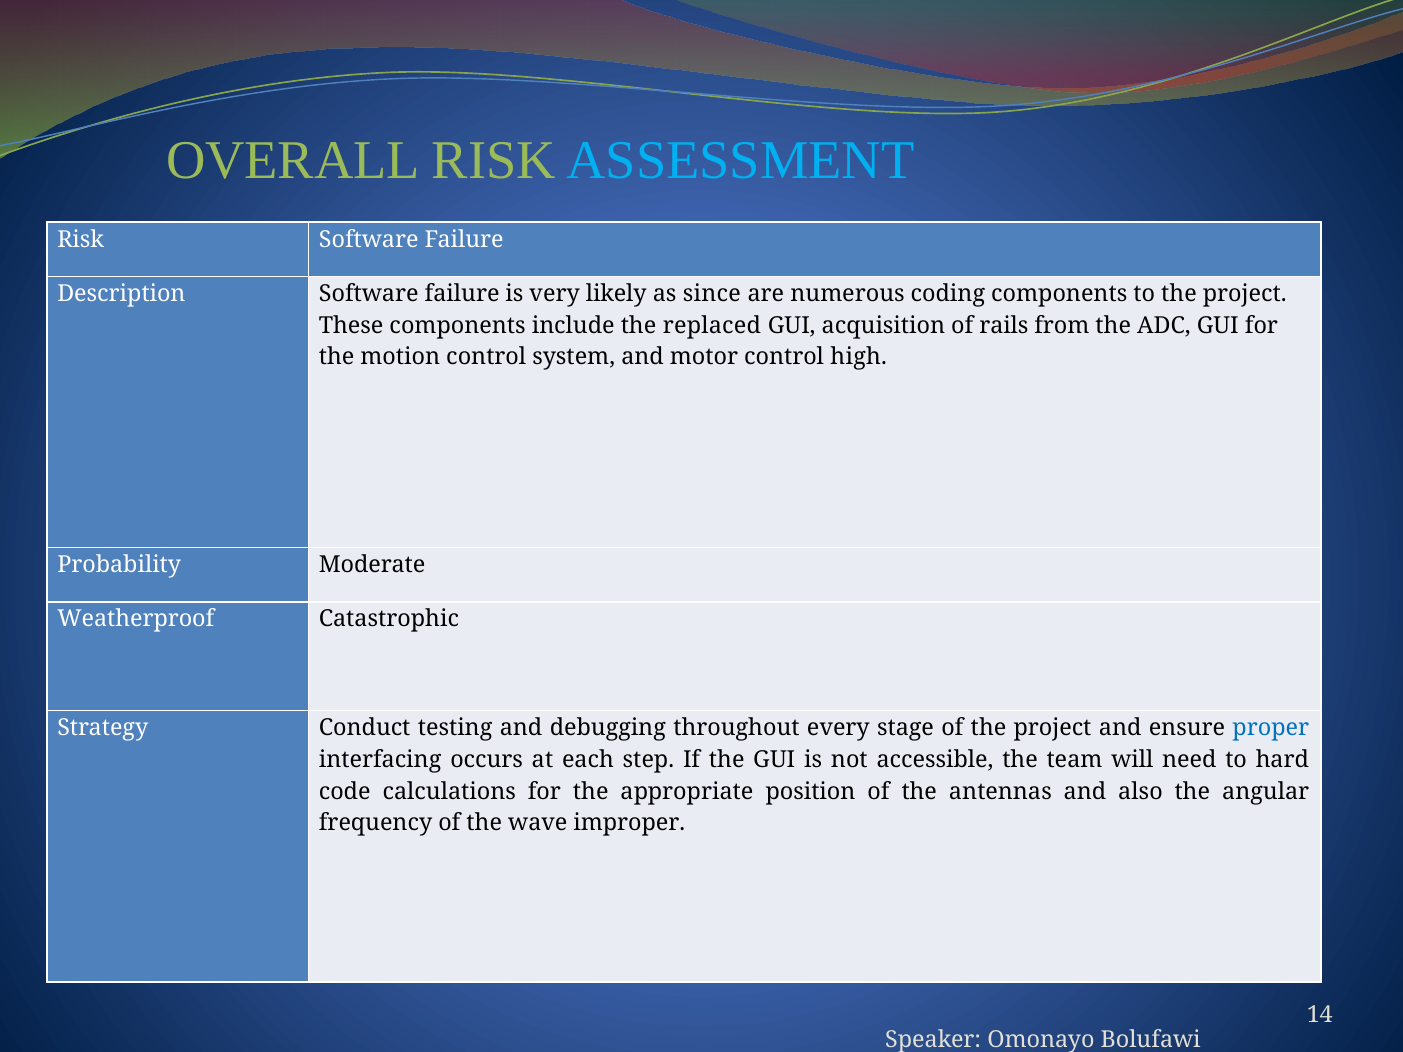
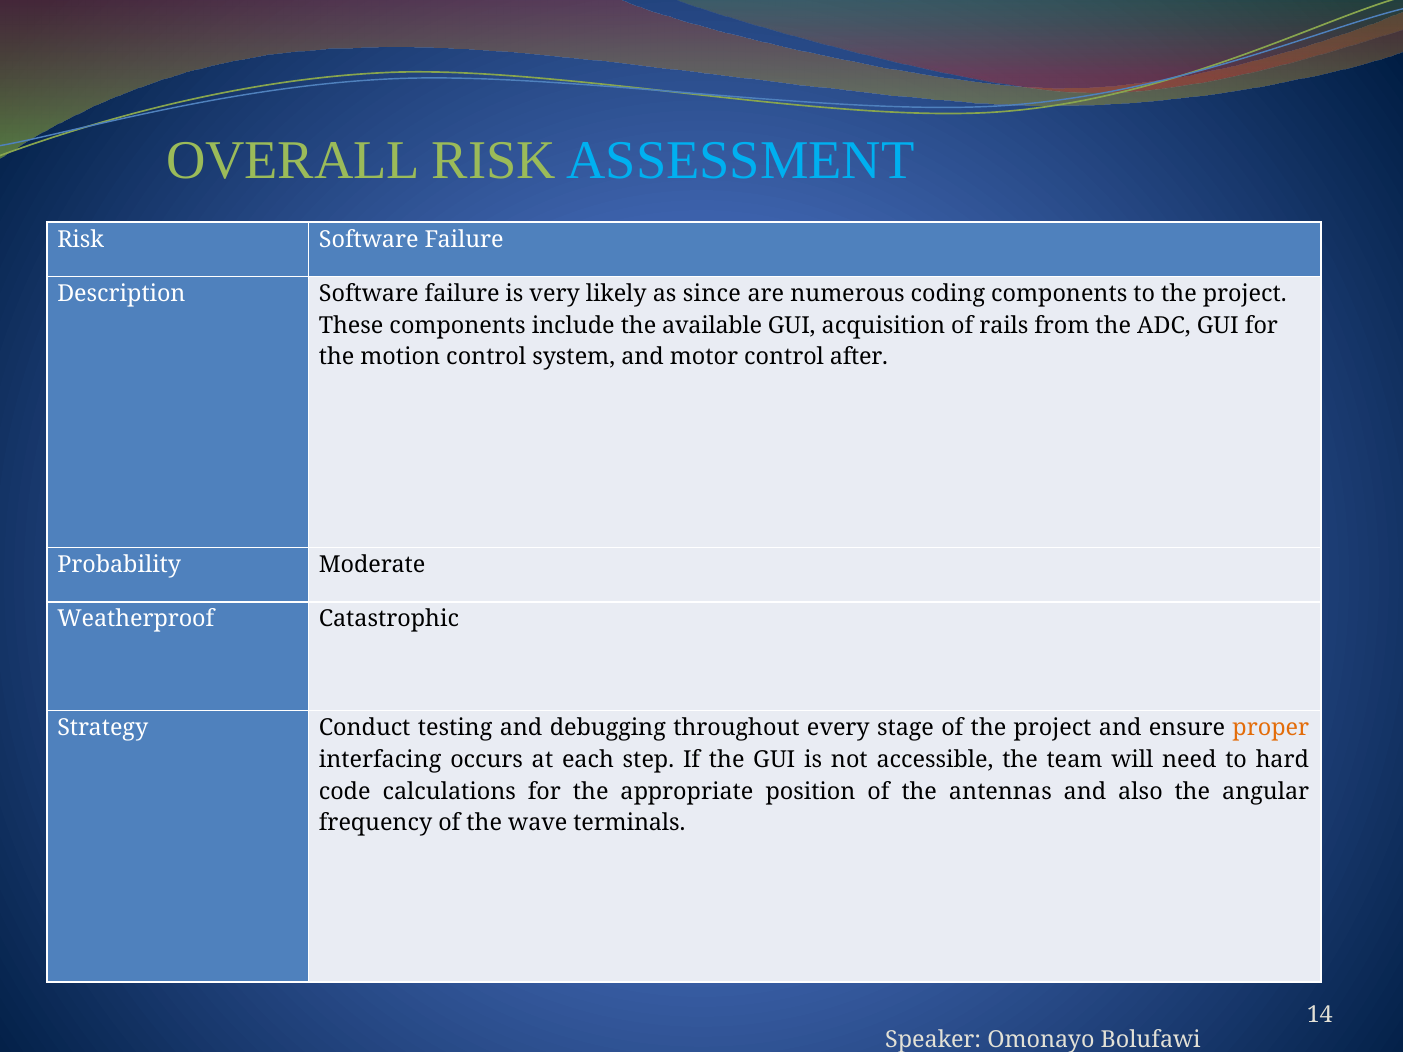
replaced: replaced -> available (712, 326)
high: high -> after (859, 357)
proper colour: blue -> orange (1271, 728)
improper: improper -> terminals (629, 823)
